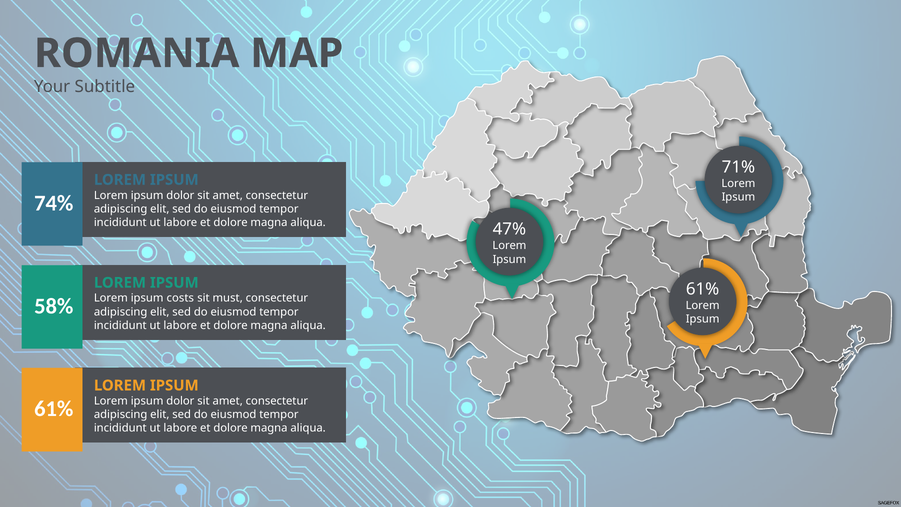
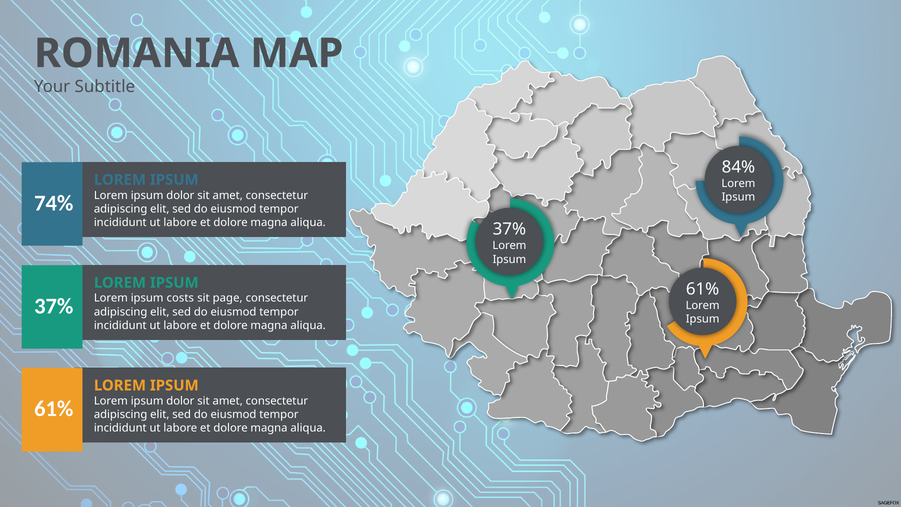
71%: 71% -> 84% (738, 167)
47%: 47% -> 37% (509, 229)
must: must -> page (228, 298)
58%: 58% -> 37% (54, 306)
